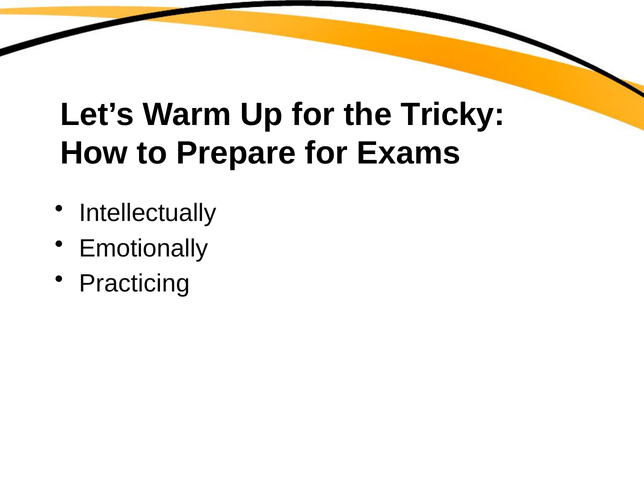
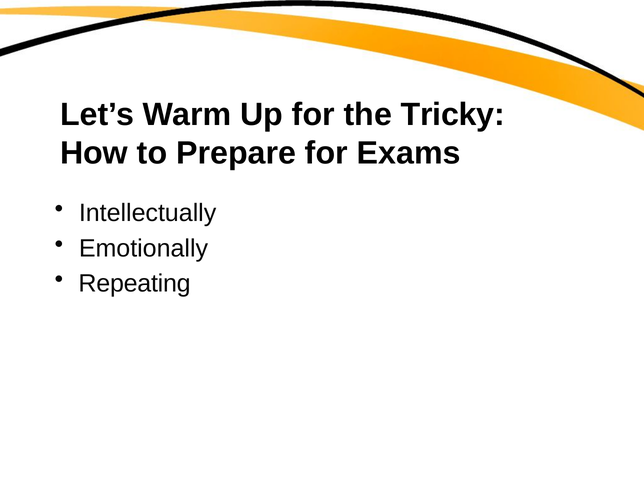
Practicing: Practicing -> Repeating (135, 283)
